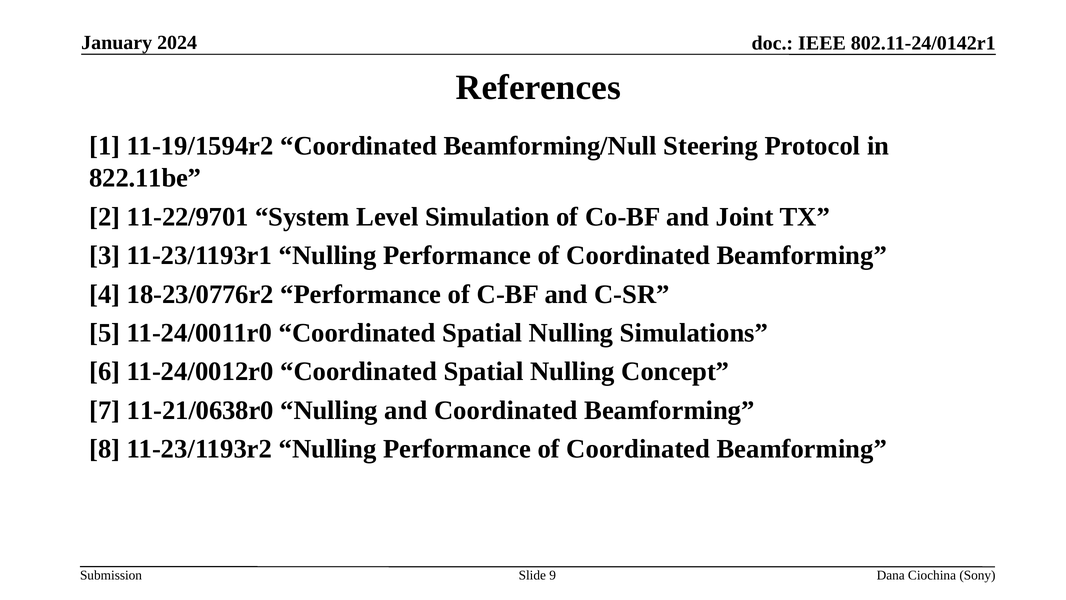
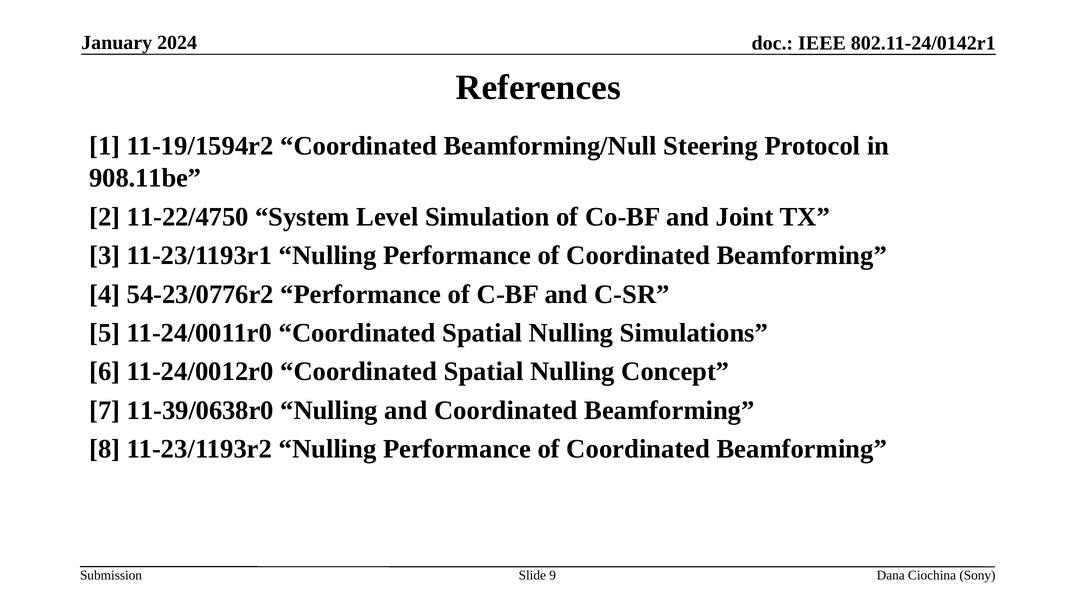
822.11be: 822.11be -> 908.11be (145, 178)
11-22/9701: 11-22/9701 -> 11-22/4750 (188, 217)
18-23/0776r2: 18-23/0776r2 -> 54-23/0776r2 (200, 294)
11-21/0638r0: 11-21/0638r0 -> 11-39/0638r0 (200, 410)
